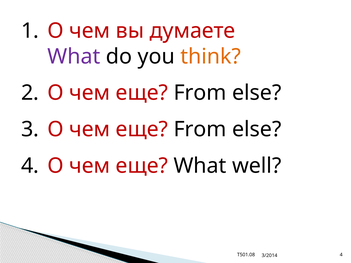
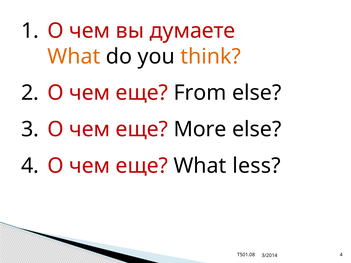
What colour: purple -> orange (74, 57)
From: From -> More (200, 130)
well: well -> less (257, 166)
